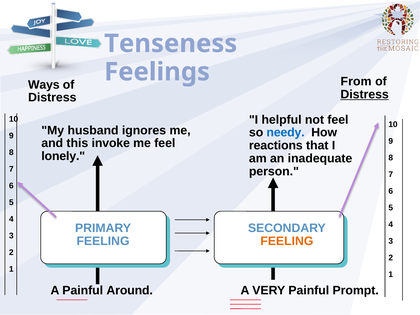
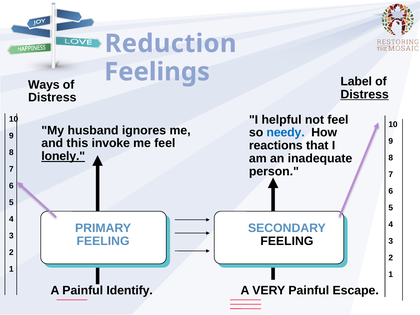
Tenseness: Tenseness -> Reduction (171, 44)
From: From -> Label (356, 81)
lonely underline: none -> present (63, 156)
FEELING colour: orange -> black (287, 241)
Around: Around -> Identify (130, 290)
Prompt: Prompt -> Escape (356, 290)
